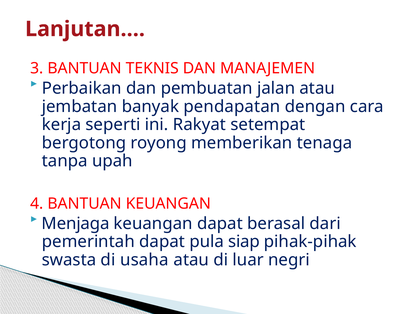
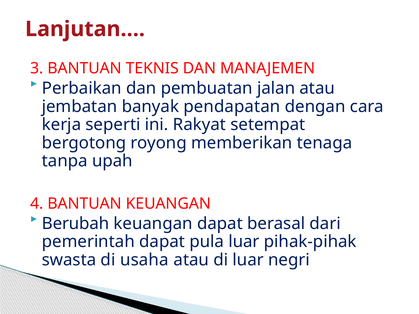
Menjaga: Menjaga -> Berubah (76, 224)
pula siap: siap -> luar (244, 242)
